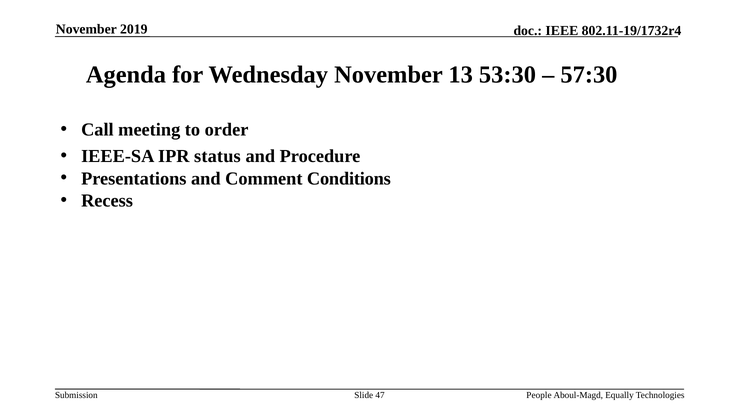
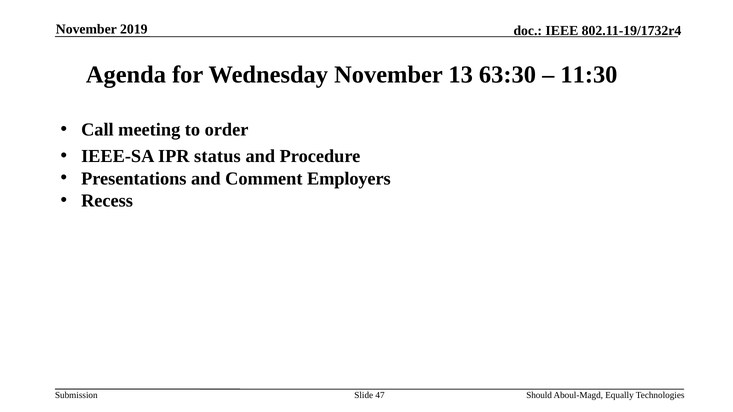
53:30: 53:30 -> 63:30 (507, 75)
57:30: 57:30 -> 11:30 (589, 75)
Conditions: Conditions -> Employers (349, 179)
People: People -> Should (539, 395)
